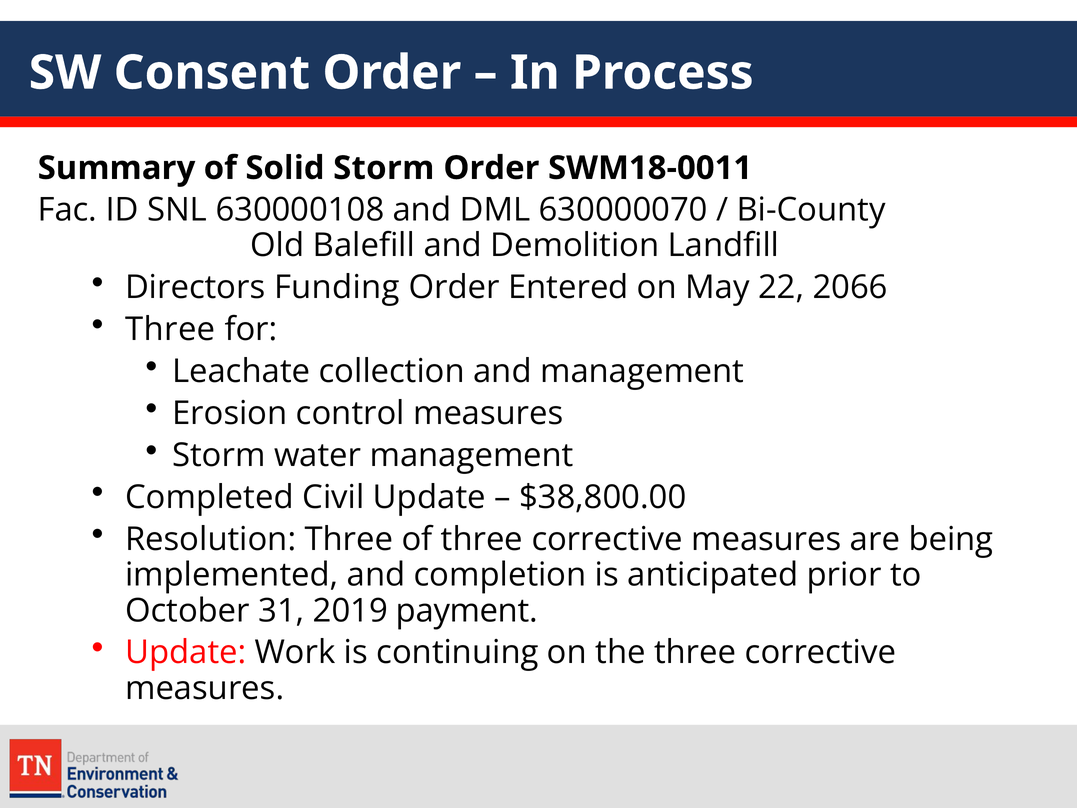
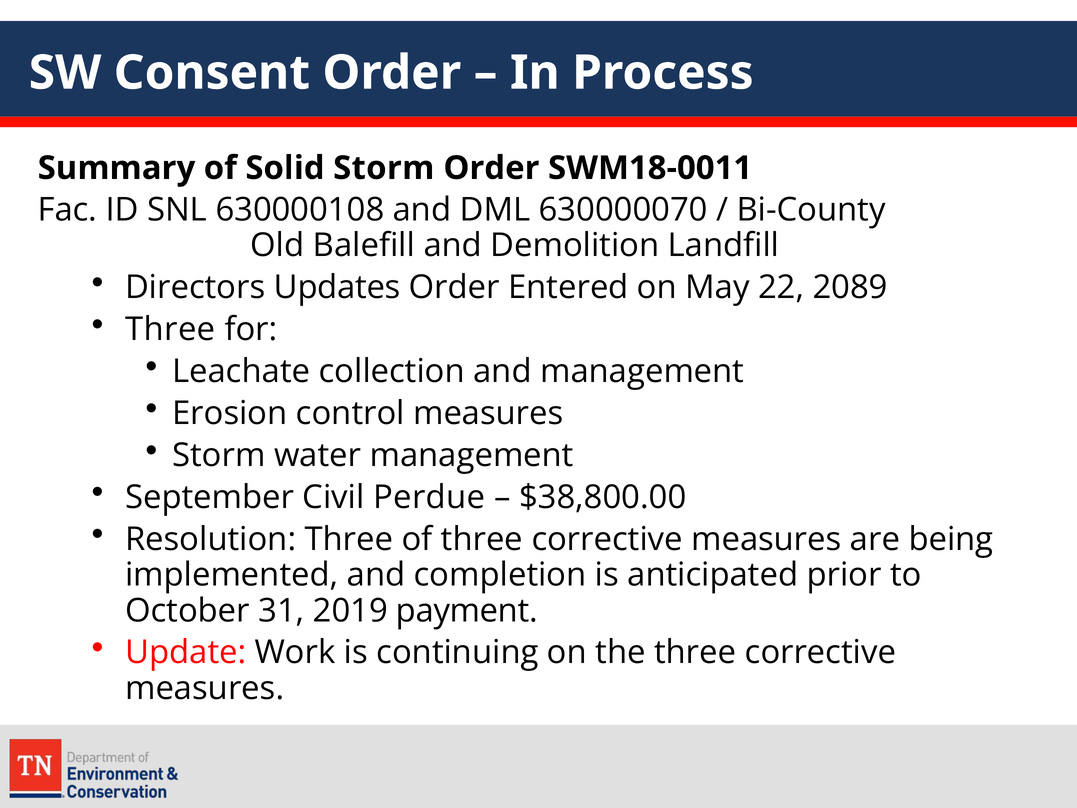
Funding: Funding -> Updates (337, 288)
2066: 2066 -> 2089 (850, 288)
Completed: Completed -> September (210, 497)
Civil Update: Update -> Perdue (429, 497)
